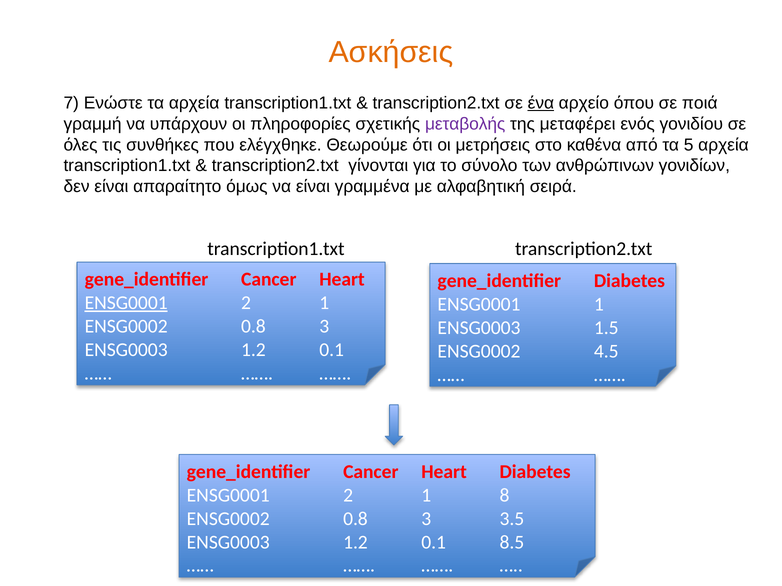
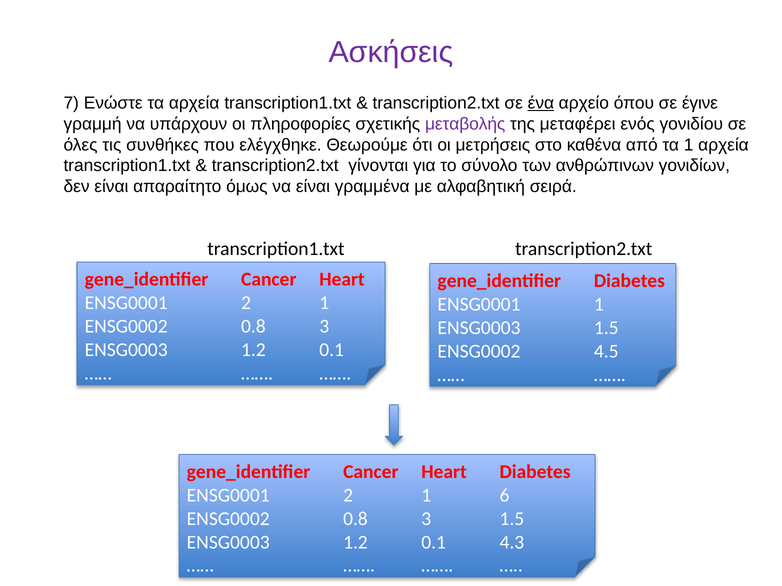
Ασκήσεις colour: orange -> purple (391, 52)
ποιά: ποιά -> έγινε (700, 103)
τα 5: 5 -> 1 (689, 145)
ENSG0001 underline: present -> none (126, 303)
8: 8 -> 6 (504, 496)
3 3.5: 3.5 -> 1.5 (512, 519)
8.5: 8.5 -> 4.3 (512, 543)
